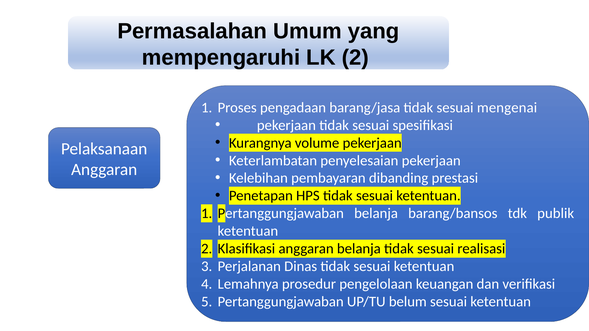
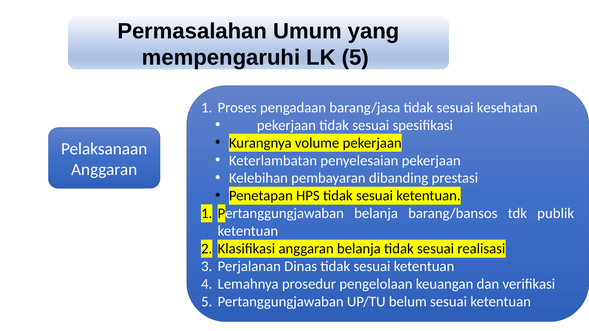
LK 2: 2 -> 5 (355, 58)
mengenai: mengenai -> kesehatan (507, 108)
